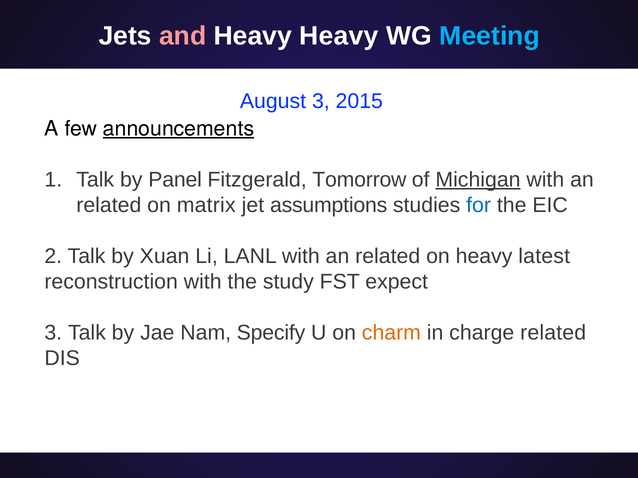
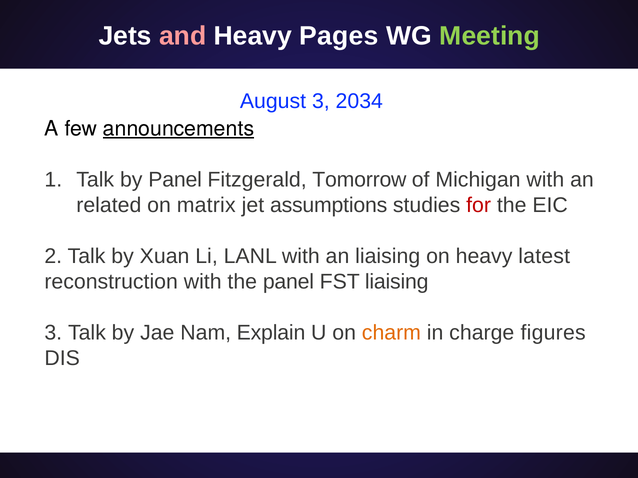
Heavy Heavy: Heavy -> Pages (339, 36)
Meeting colour: light blue -> light green (490, 36)
2015: 2015 -> 2034 (359, 101)
Michigan underline: present -> none (478, 180)
for colour: blue -> red (479, 205)
LANL with an related: related -> liaising (388, 256)
the study: study -> panel (288, 282)
FST expect: expect -> liaising (397, 282)
Specify: Specify -> Explain (271, 333)
charge related: related -> figures (553, 333)
